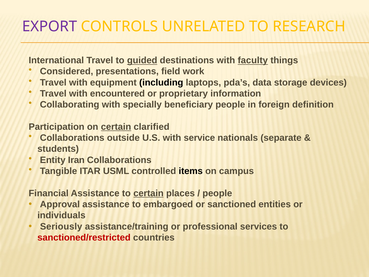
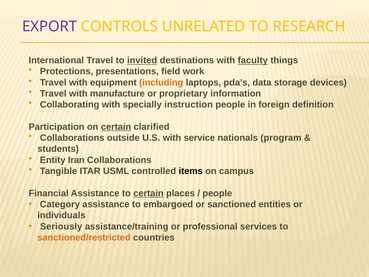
guided: guided -> invited (142, 60)
Considered: Considered -> Protections (67, 71)
including colour: black -> orange (161, 82)
encountered: encountered -> manufacture (117, 93)
beneficiary: beneficiary -> instruction (189, 105)
separate: separate -> program (281, 138)
Approval: Approval -> Category (60, 204)
sanctioned/restricted colour: red -> orange (84, 237)
